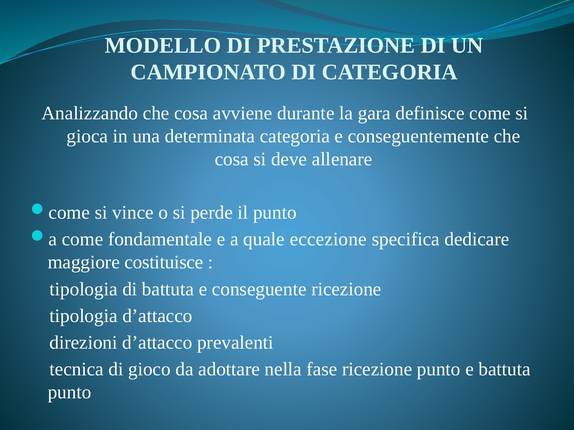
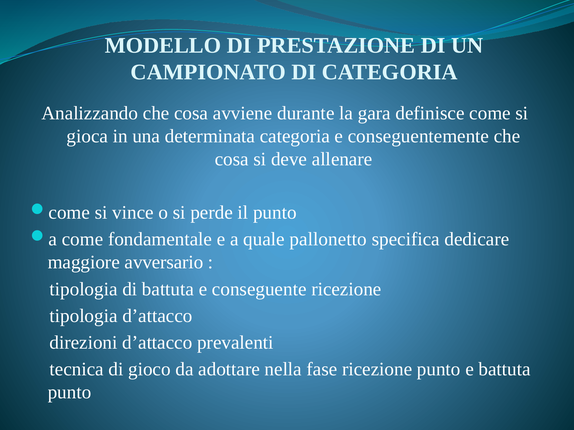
eccezione: eccezione -> pallonetto (328, 240)
costituisce: costituisce -> avversario (164, 263)
